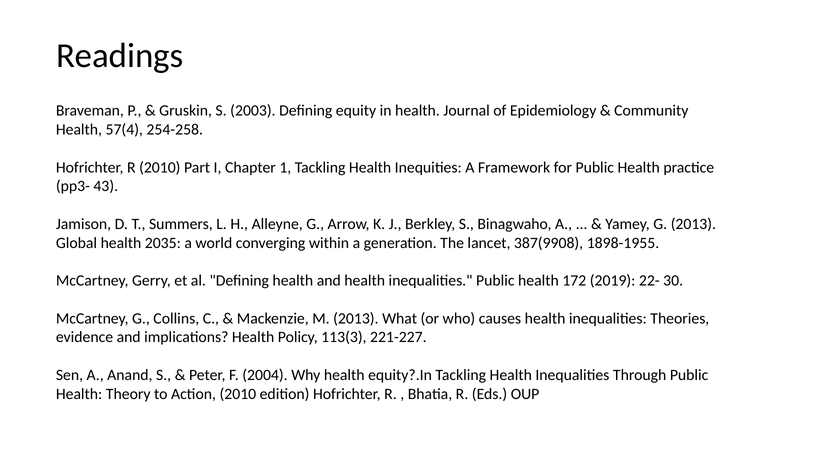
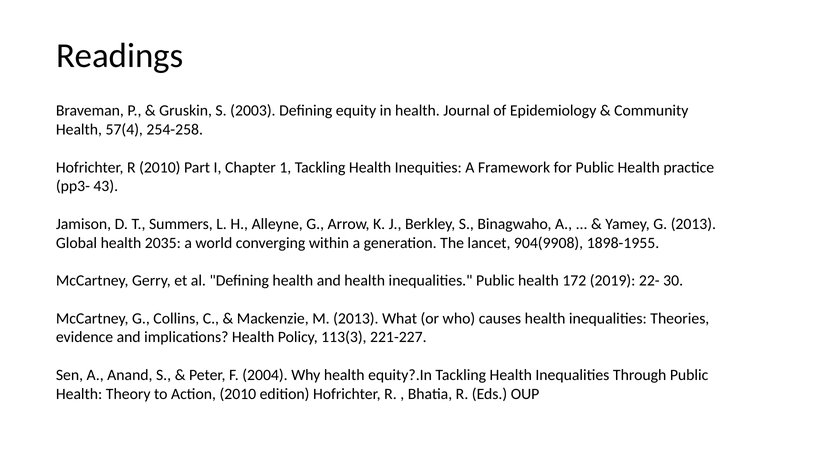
387(9908: 387(9908 -> 904(9908 (549, 243)
